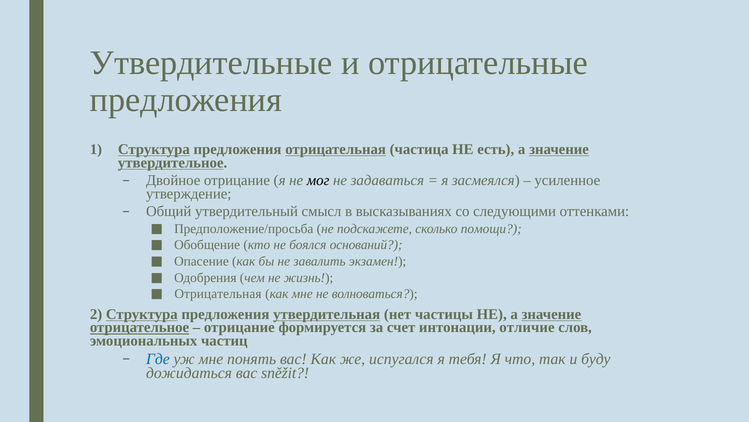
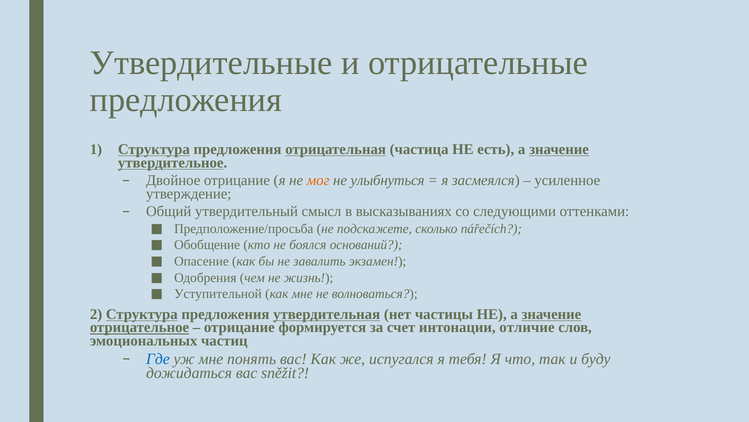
мог colour: black -> orange (318, 180)
задаваться: задаваться -> улыбнуться (387, 180)
помощи: помощи -> nářečích (491, 228)
Отрицательная: Отрицательная -> Уступительной (218, 294)
